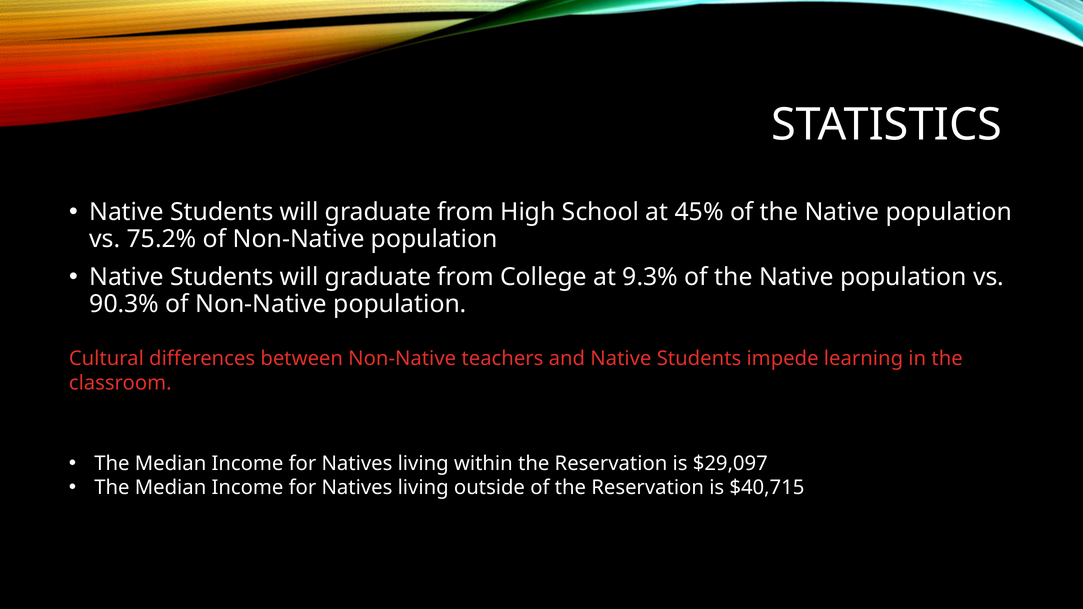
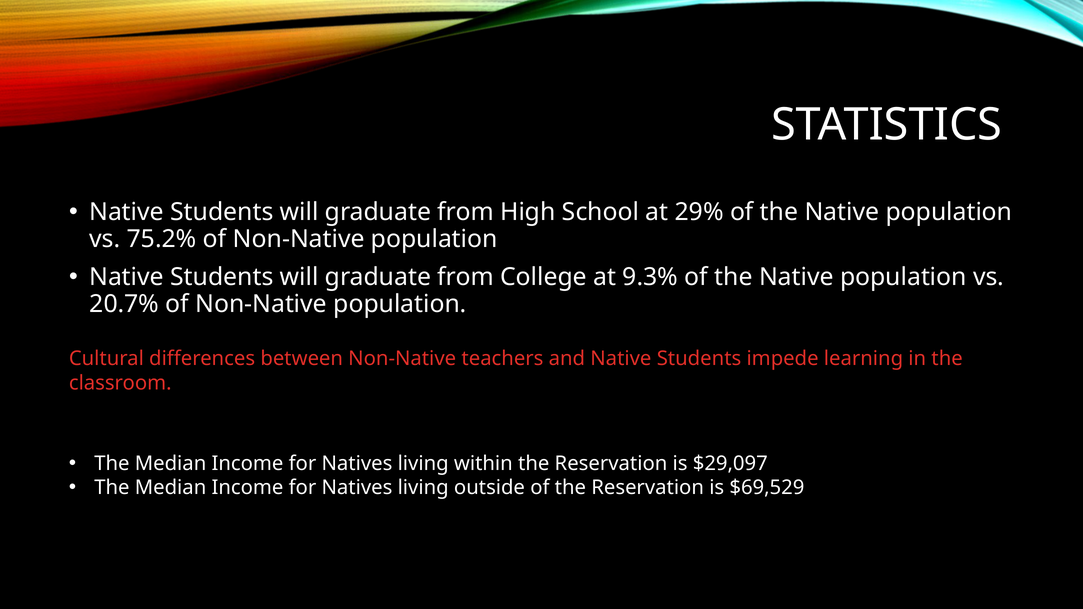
45%: 45% -> 29% (699, 212)
90.3%: 90.3% -> 20.7% (124, 304)
$40,715: $40,715 -> $69,529 (767, 488)
